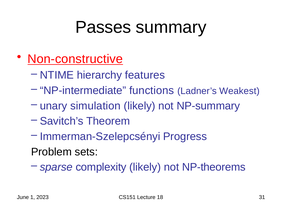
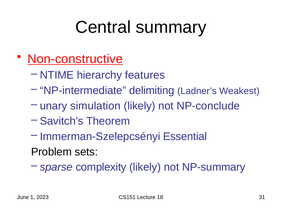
Passes: Passes -> Central (103, 27)
functions: functions -> delimiting (152, 91)
NP-summary: NP-summary -> NP-conclude (208, 106)
Progress: Progress -> Essential (185, 137)
NP-theorems: NP-theorems -> NP-summary (214, 168)
